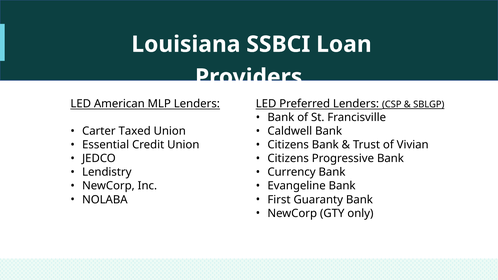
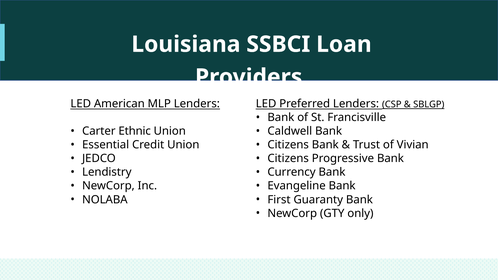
Taxed: Taxed -> Ethnic (135, 131)
